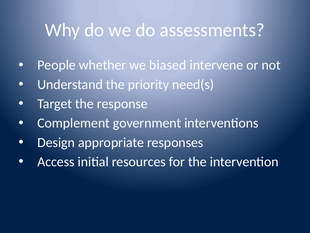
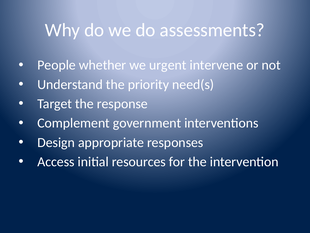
biased: biased -> urgent (168, 65)
